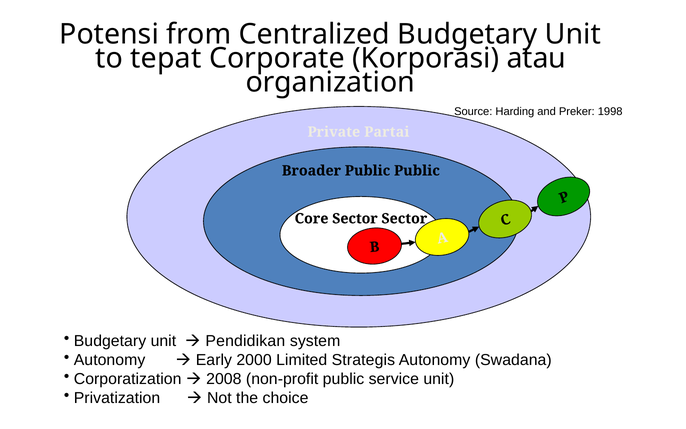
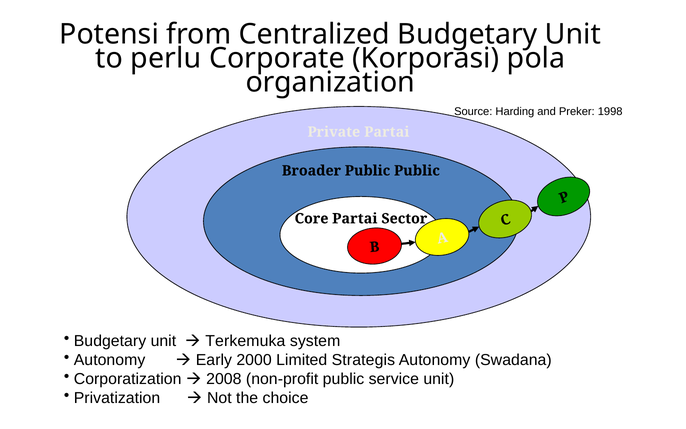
tepat: tepat -> perlu (166, 58)
atau: atau -> pola (536, 58)
Core Sector: Sector -> Partai (355, 218)
Pendidikan: Pendidikan -> Terkemuka (245, 341)
